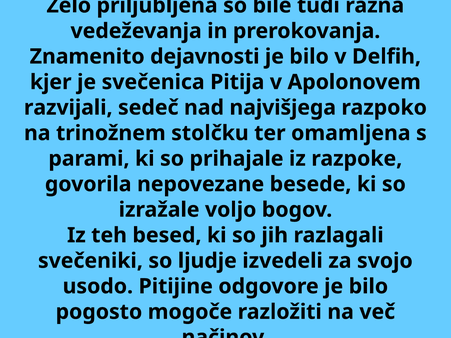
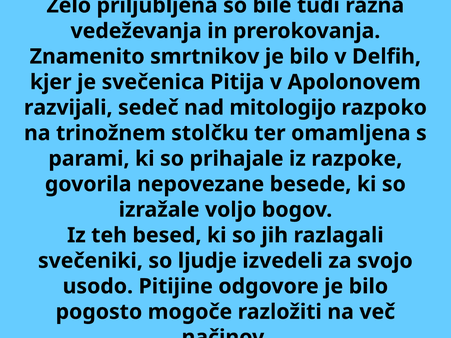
dejavnosti: dejavnosti -> smrtnikov (205, 57)
najvišjega: najvišjega -> mitologijo (283, 108)
